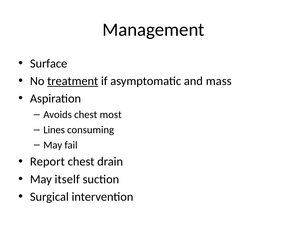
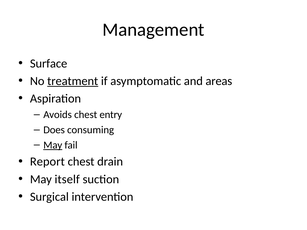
mass: mass -> areas (219, 81)
most: most -> entry (111, 115)
Lines: Lines -> Does (54, 130)
May underline: none -> present (53, 145)
